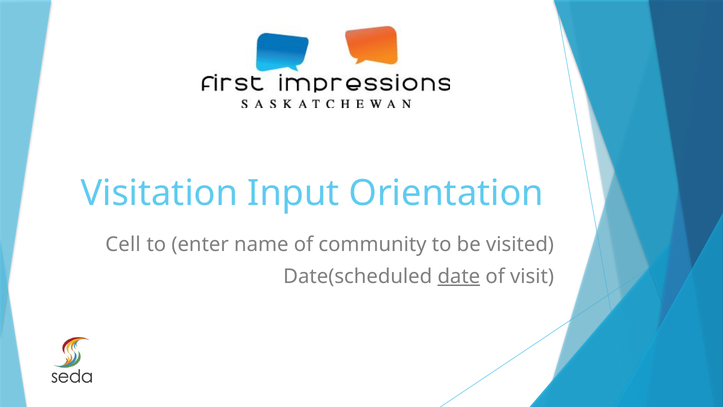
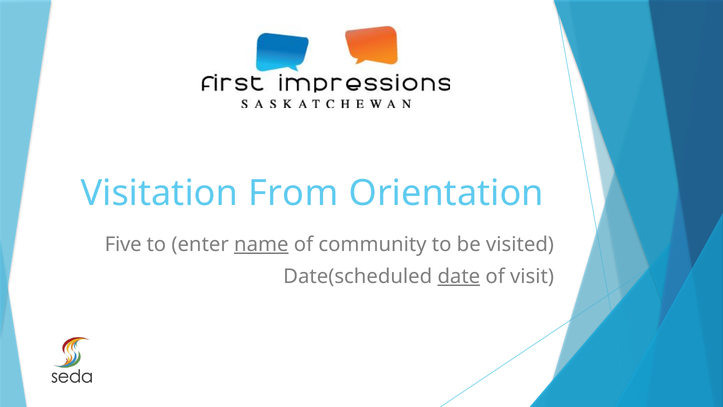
Input: Input -> From (293, 193)
Cell: Cell -> Five (123, 244)
name underline: none -> present (261, 244)
